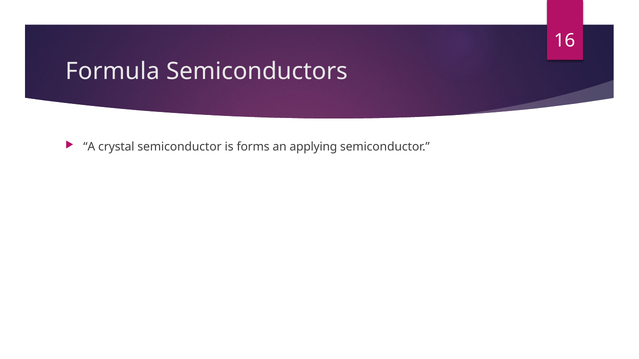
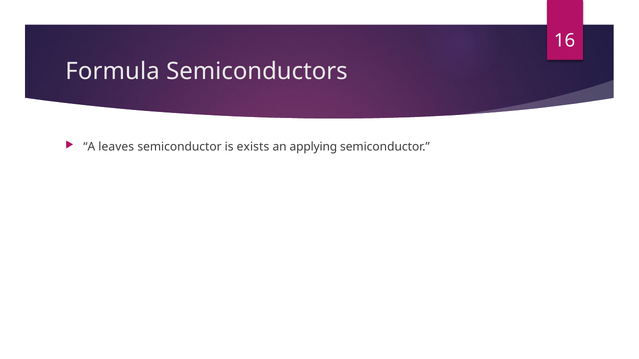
crystal: crystal -> leaves (116, 147)
forms: forms -> exists (253, 147)
